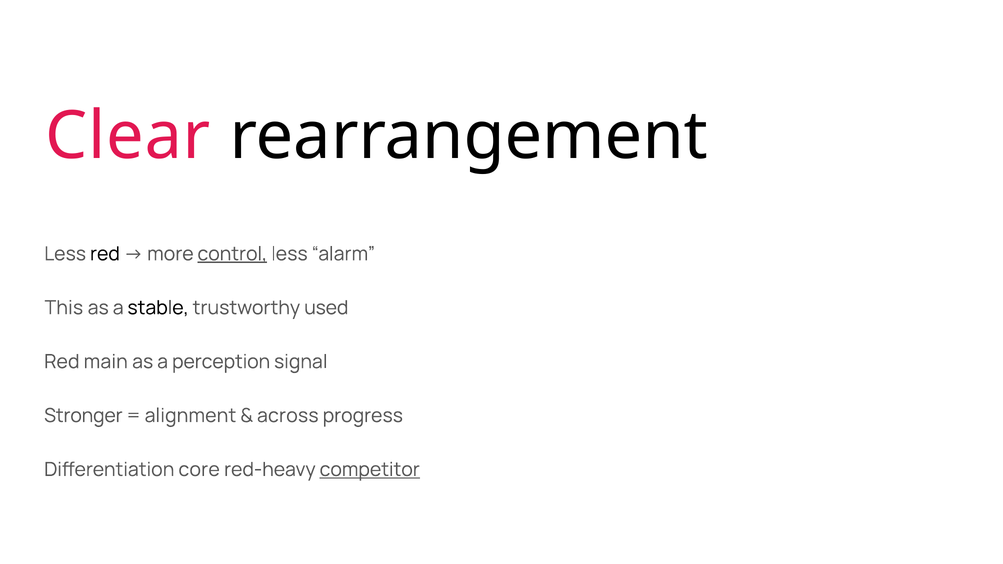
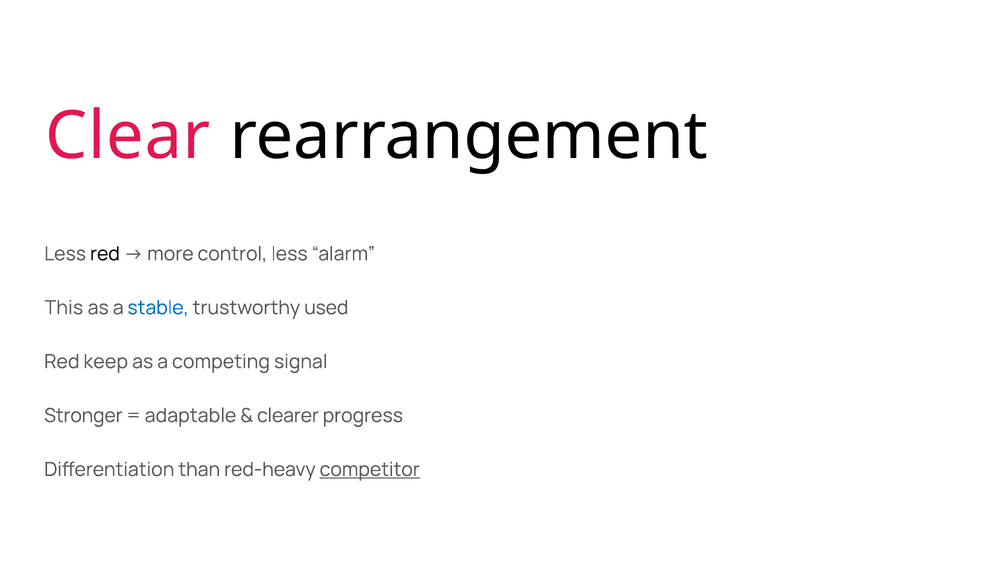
control underline: present -> none (232, 254)
stable colour: black -> blue (158, 308)
main: main -> keep (106, 362)
perception: perception -> competing (221, 362)
alignment: alignment -> adaptable (190, 416)
across: across -> clearer (288, 416)
core: core -> than (199, 470)
